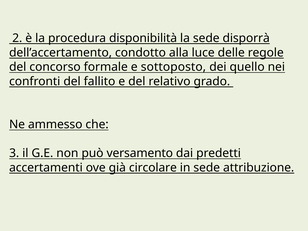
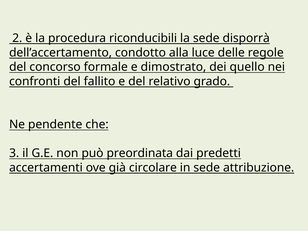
disponibilità: disponibilità -> riconducibili (143, 38)
sottoposto: sottoposto -> dimostrato (173, 67)
ammesso: ammesso -> pendente (55, 124)
versamento: versamento -> preordinata (140, 153)
